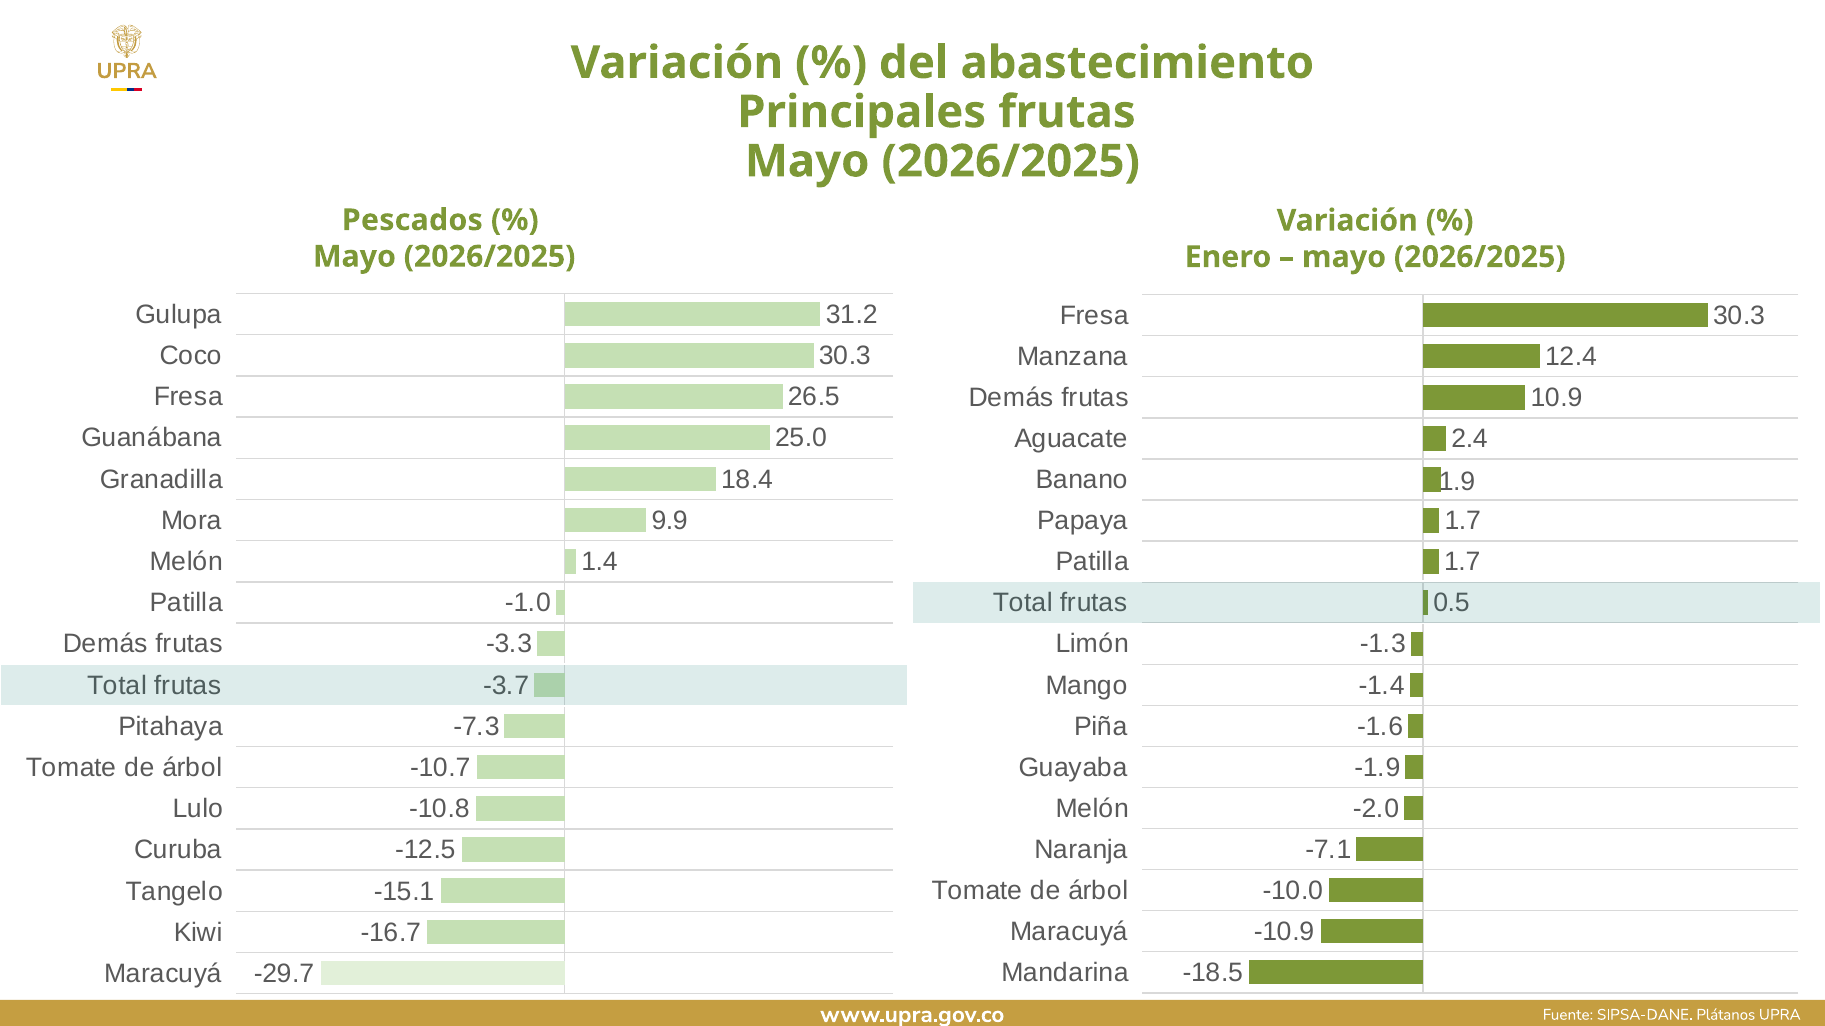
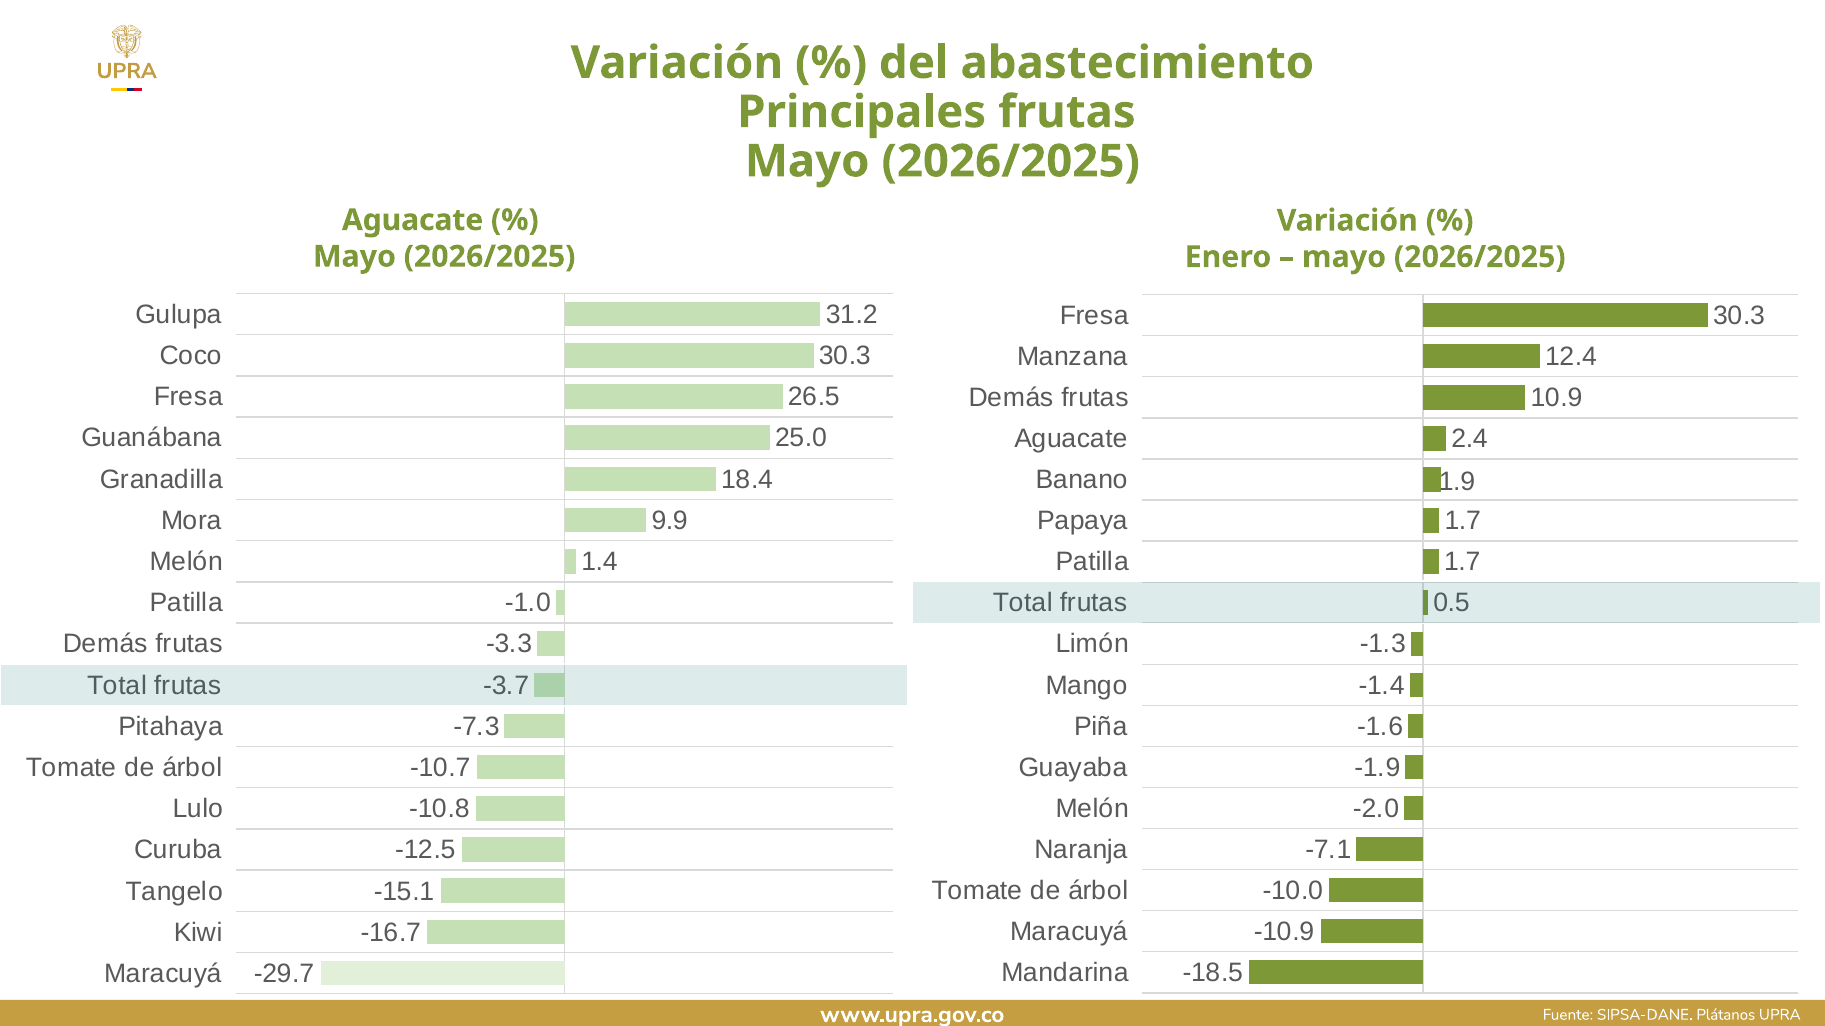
Pescados: Pescados -> Aguacate (413, 220)
